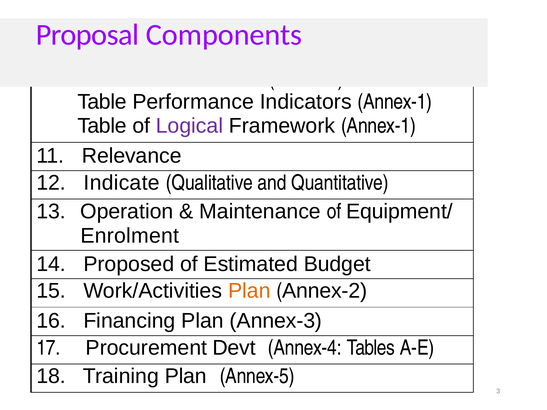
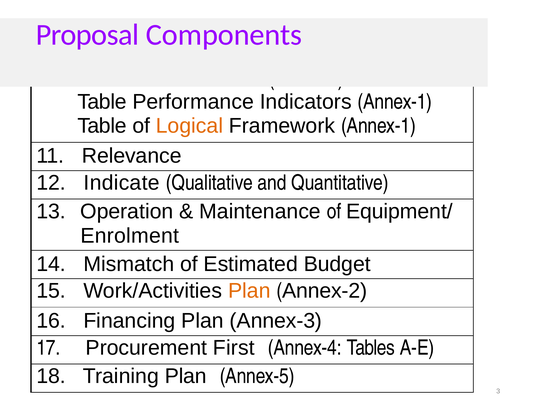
Logical colour: purple -> orange (189, 126)
Proposed: Proposed -> Mismatch (129, 264)
Devt: Devt -> First (234, 348)
